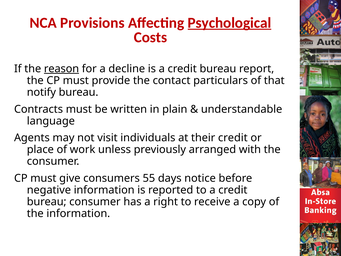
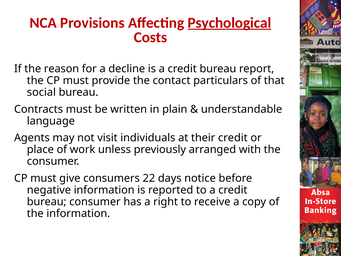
reason underline: present -> none (62, 69)
notify: notify -> social (41, 92)
55: 55 -> 22 (149, 178)
